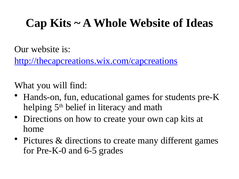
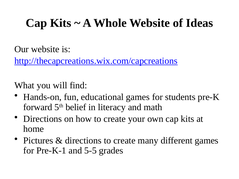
helping: helping -> forward (38, 107)
Pre-K-0: Pre-K-0 -> Pre-K-1 (51, 151)
6-5: 6-5 -> 5-5 (90, 151)
